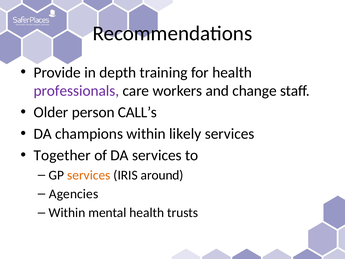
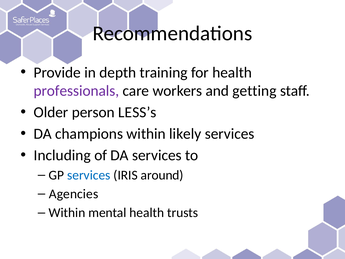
change: change -> getting (254, 91)
CALL’s: CALL’s -> LESS’s (137, 112)
Together: Together -> Including (62, 155)
services colour: orange -> blue (89, 175)
